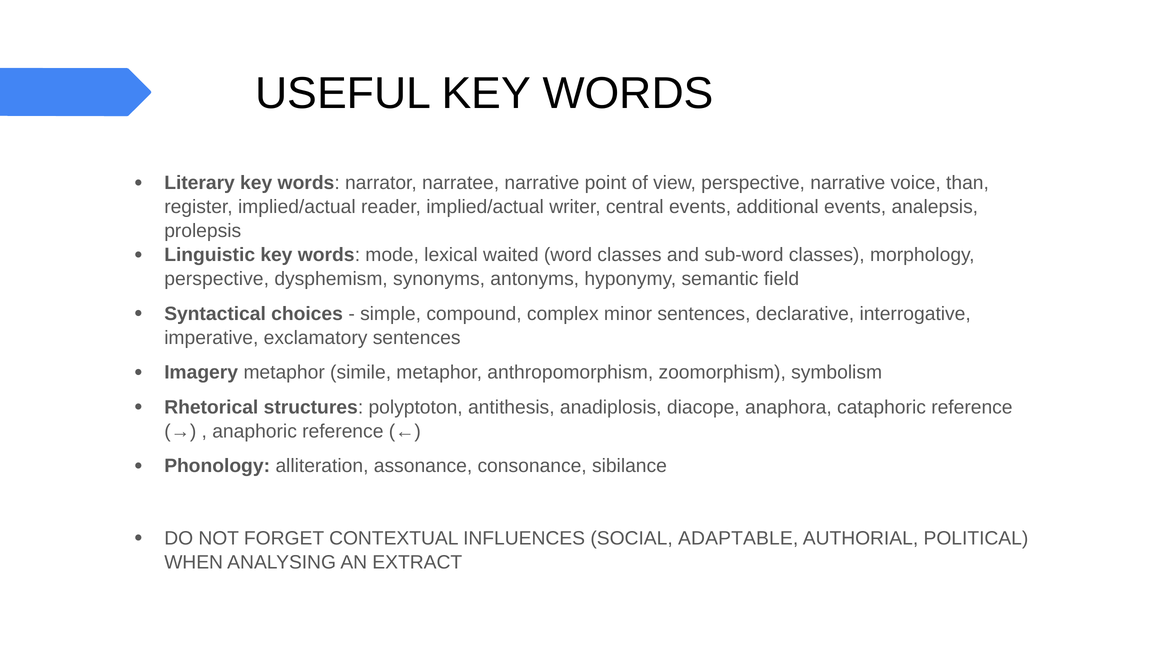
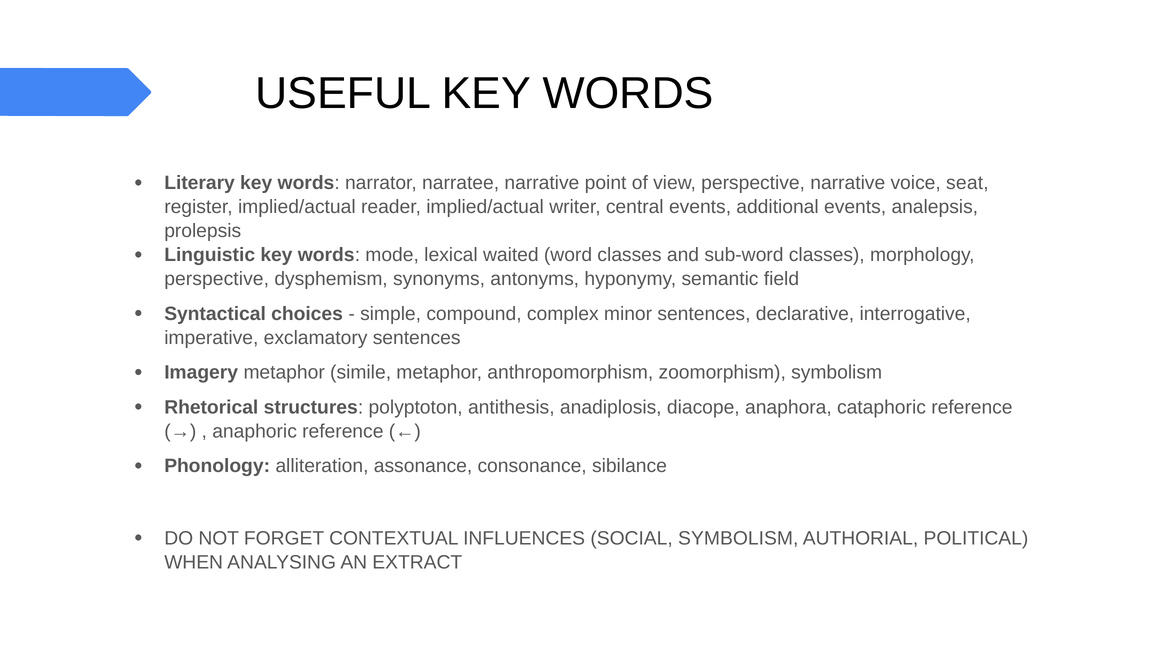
than: than -> seat (967, 183)
SOCIAL ADAPTABLE: ADAPTABLE -> SYMBOLISM (738, 538)
